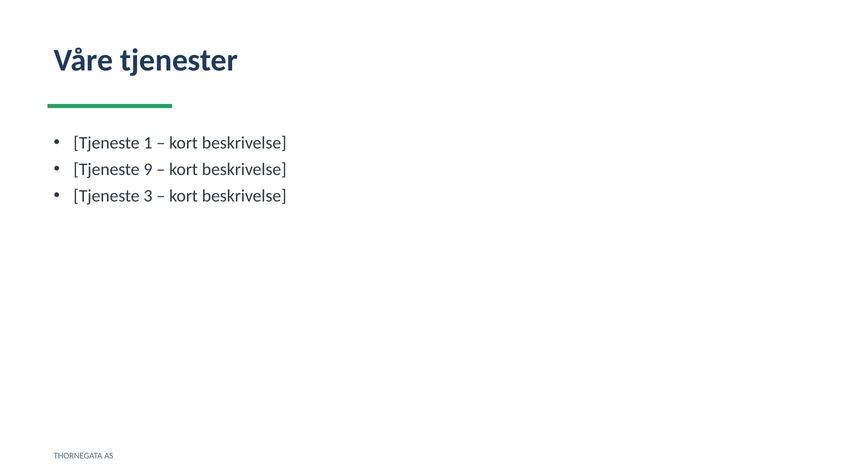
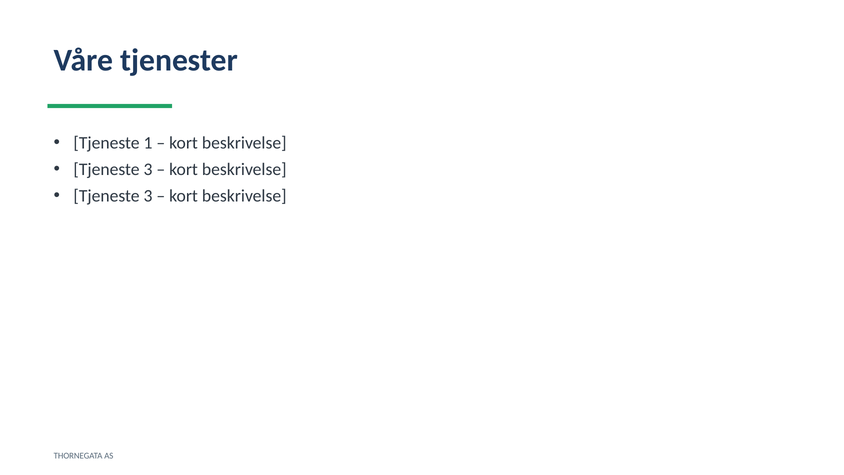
9: 9 -> 3 (148, 169)
